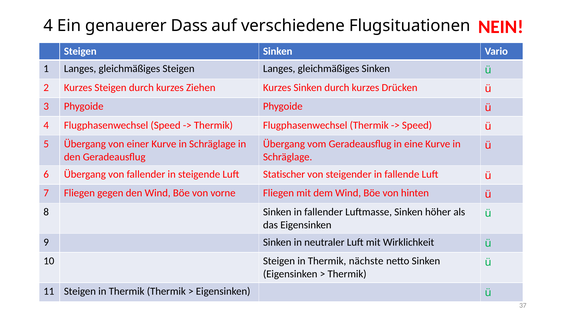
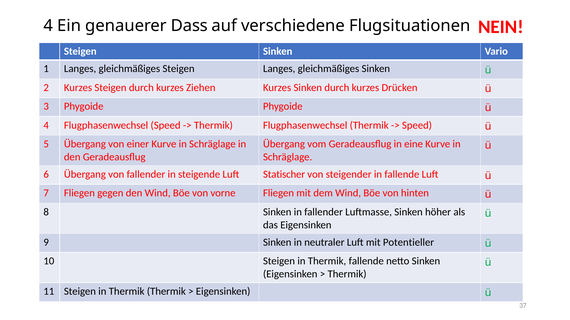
Wirklichkeit: Wirklichkeit -> Potentieller (409, 243)
Thermik nächste: nächste -> fallende (366, 262)
